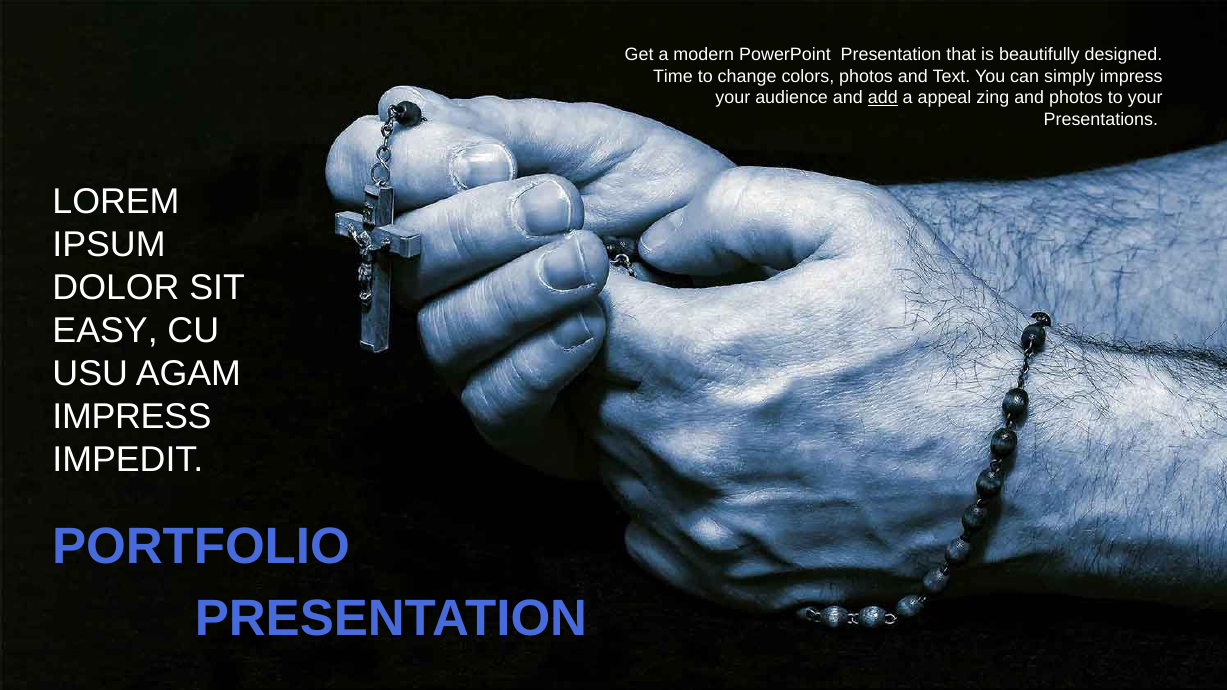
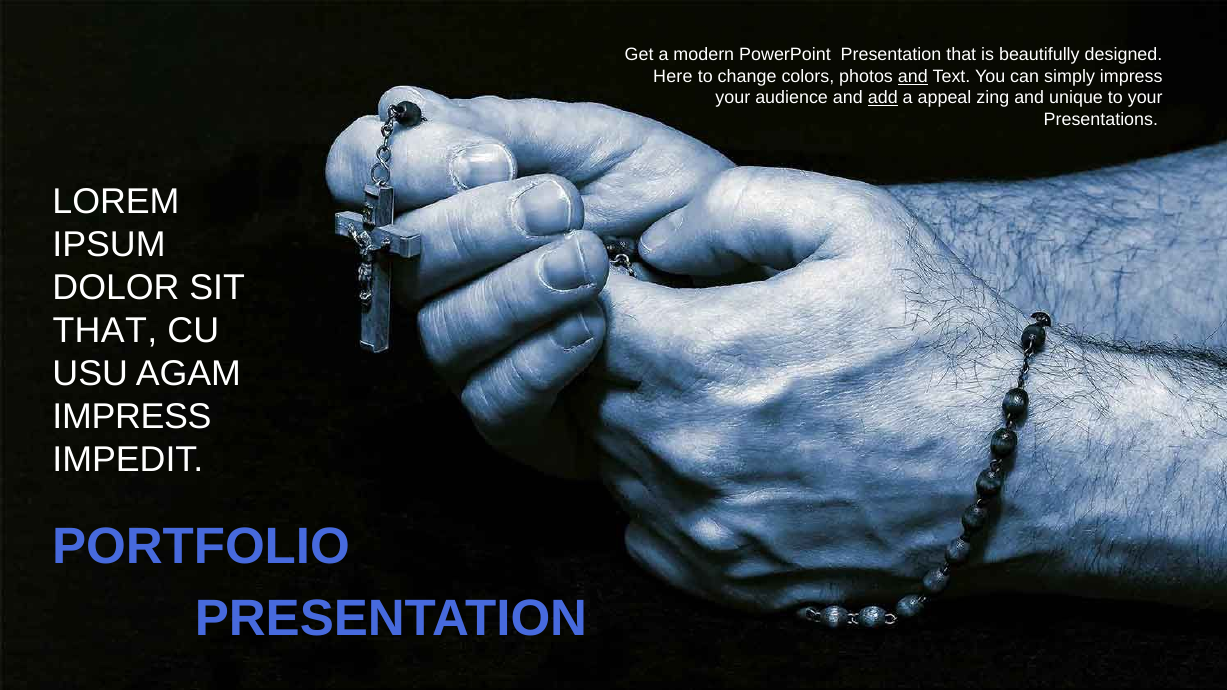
Time: Time -> Here (673, 76)
and underline: none -> present (913, 76)
and photos: photos -> unique (1076, 98)
EASY: EASY -> THAT (105, 331)
